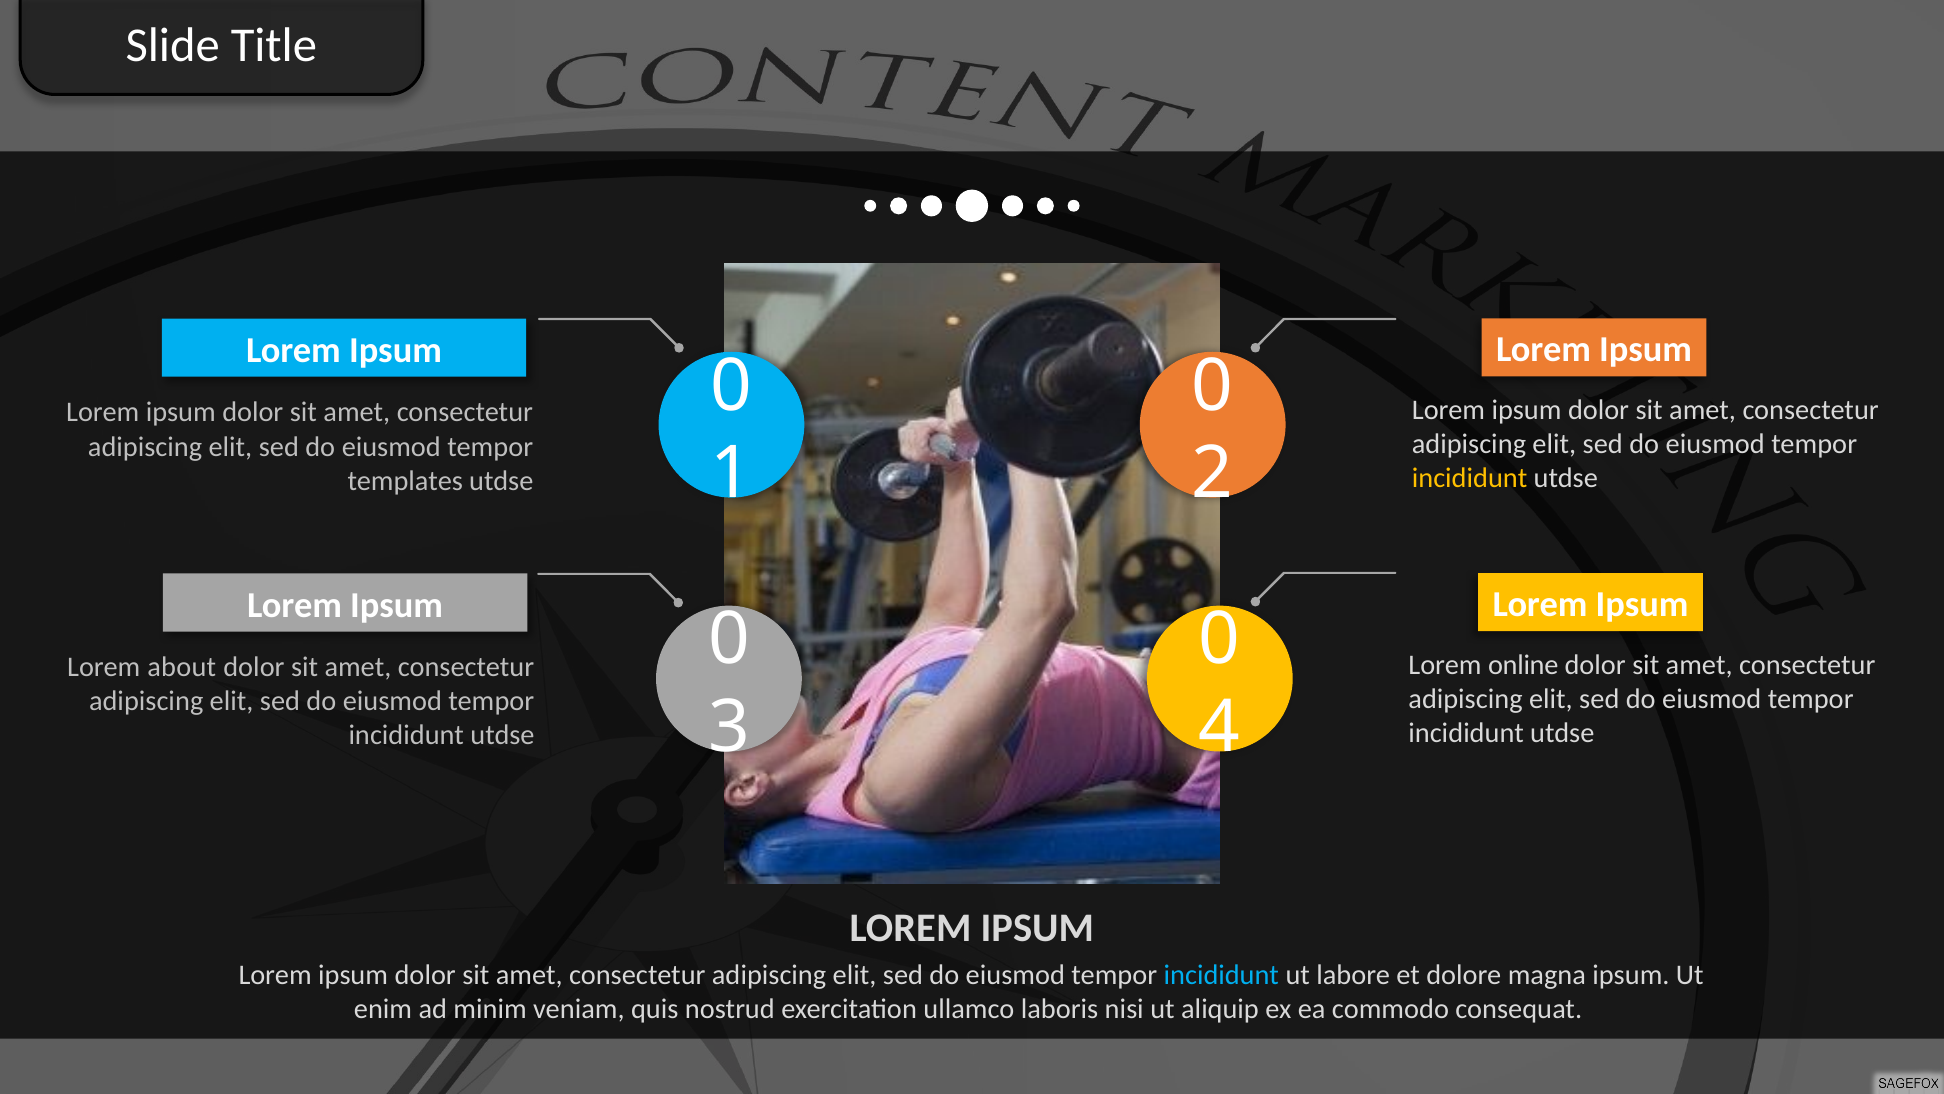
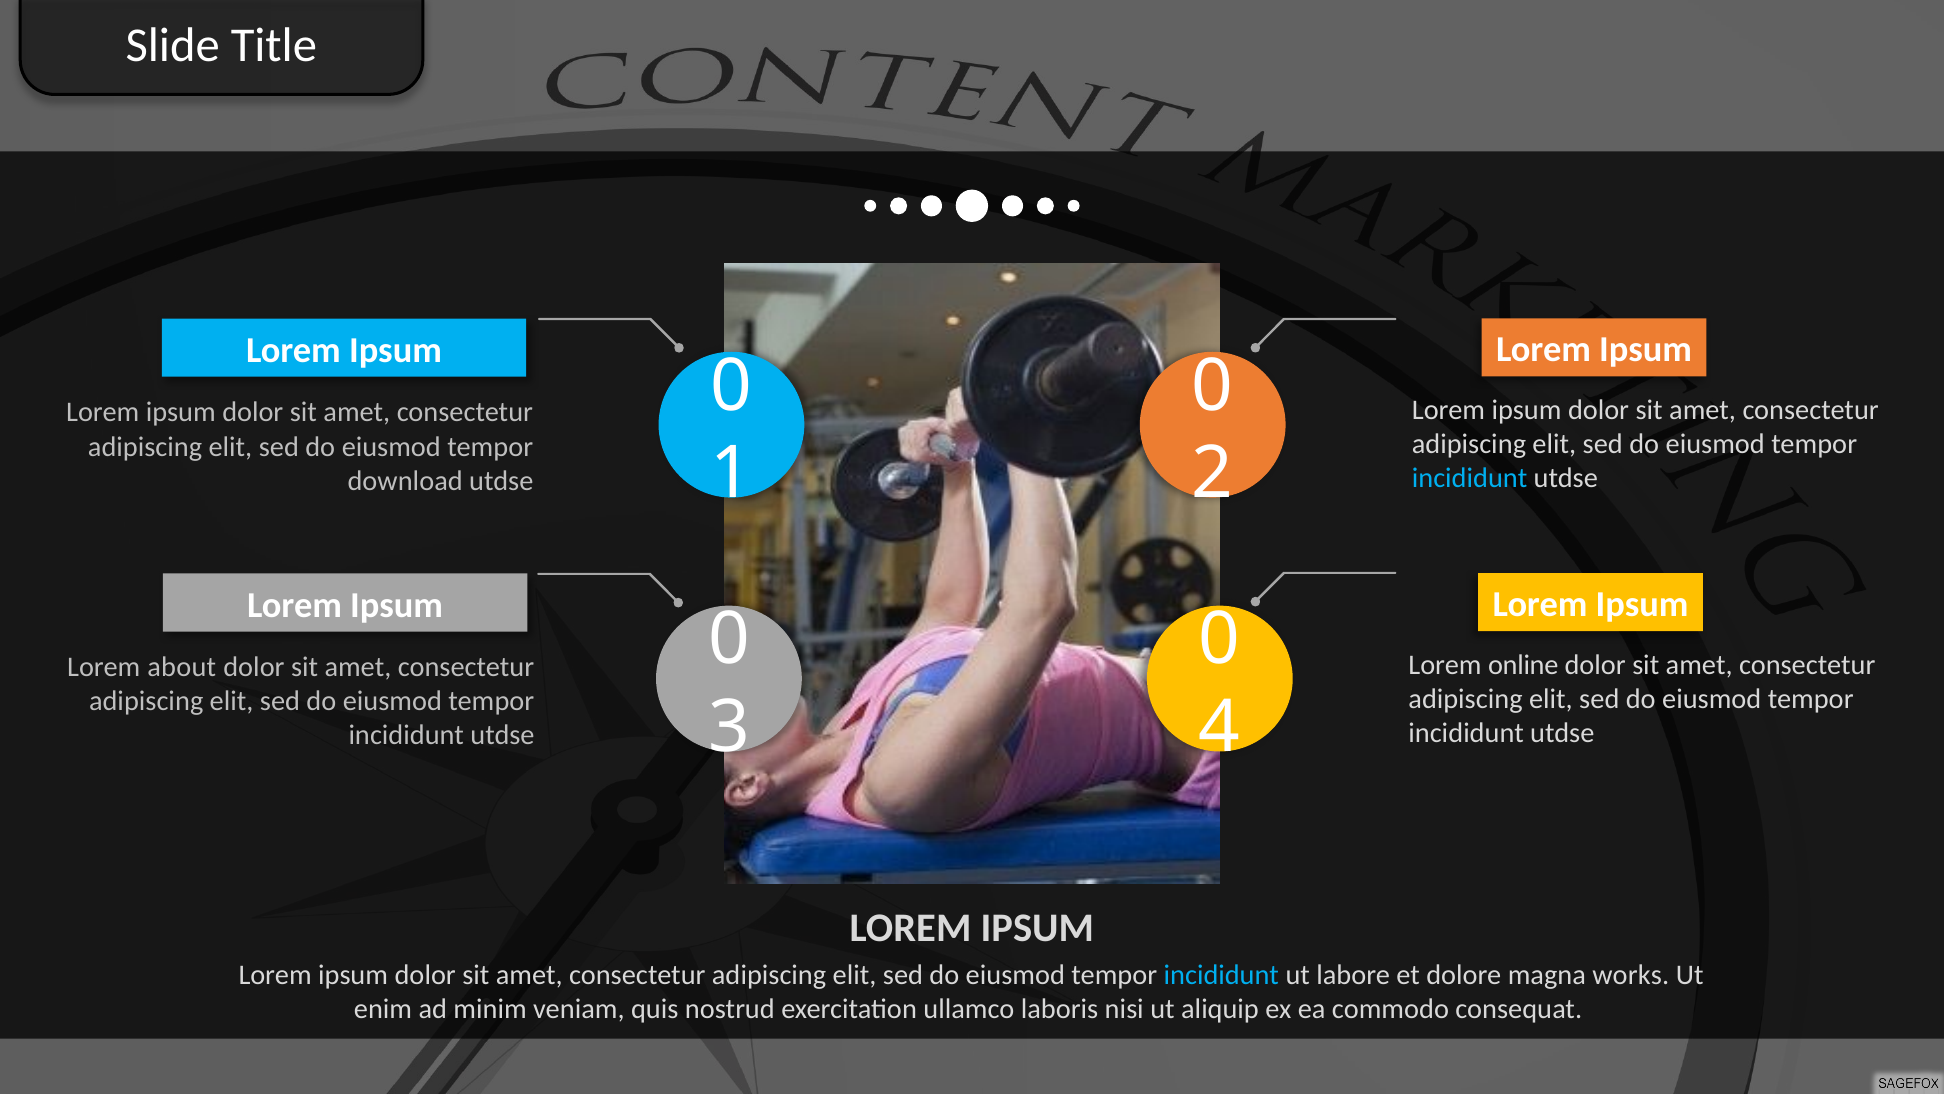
incididunt colour: yellow -> light blue (1470, 478)
templates: templates -> download (405, 481)
magna ipsum: ipsum -> works (1631, 974)
